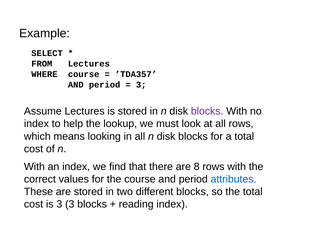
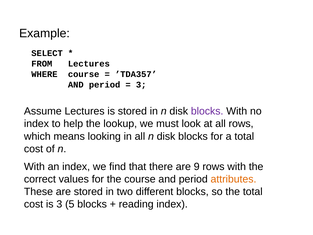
8: 8 -> 9 (197, 166)
attributes colour: blue -> orange (234, 179)
3 3: 3 -> 5 (70, 204)
